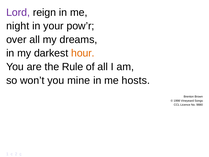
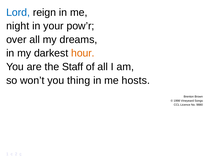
Lord colour: purple -> blue (18, 12)
Rule: Rule -> Staff (73, 67)
mine: mine -> thing (79, 80)
